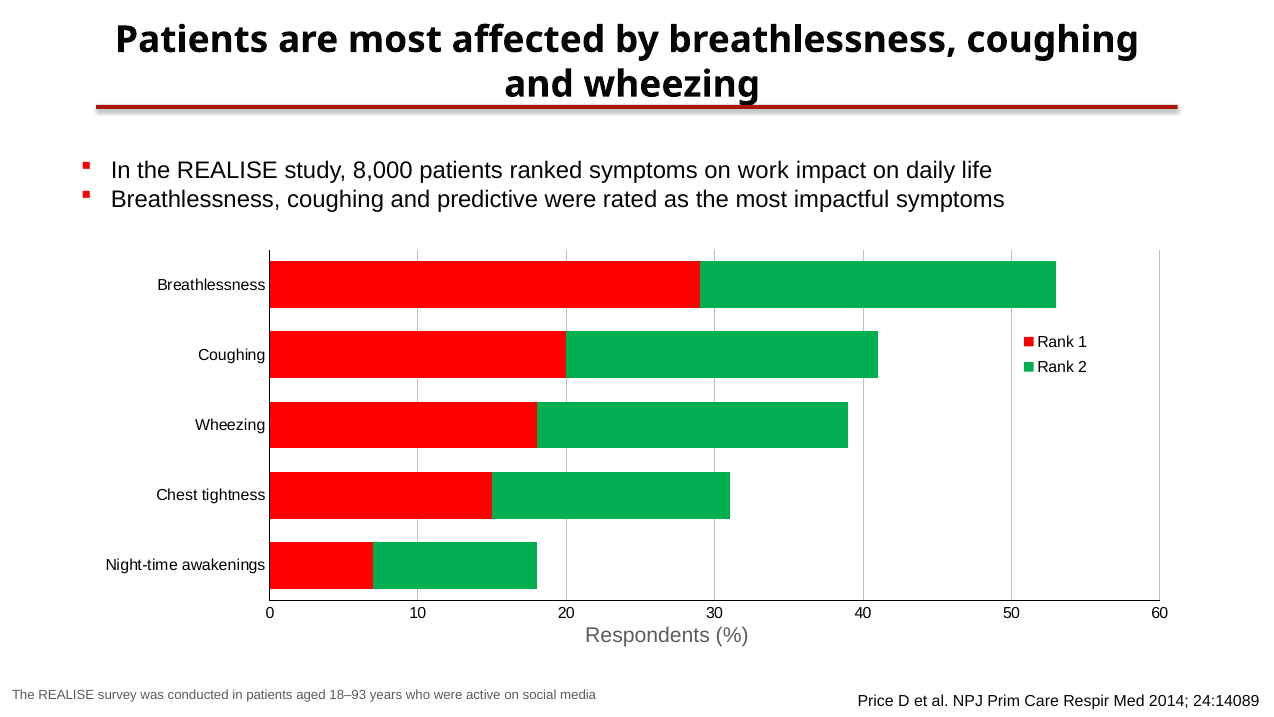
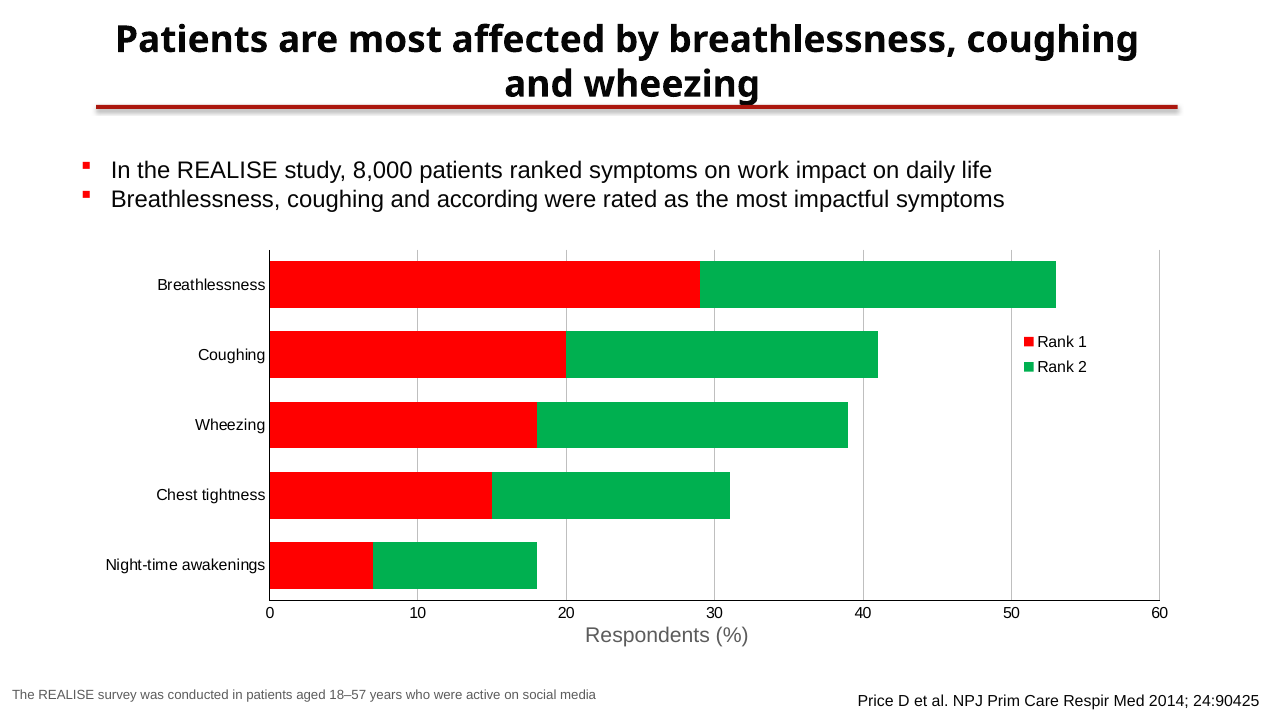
predictive: predictive -> according (488, 200)
18–93: 18–93 -> 18–57 (348, 695)
24:14089: 24:14089 -> 24:90425 (1226, 700)
